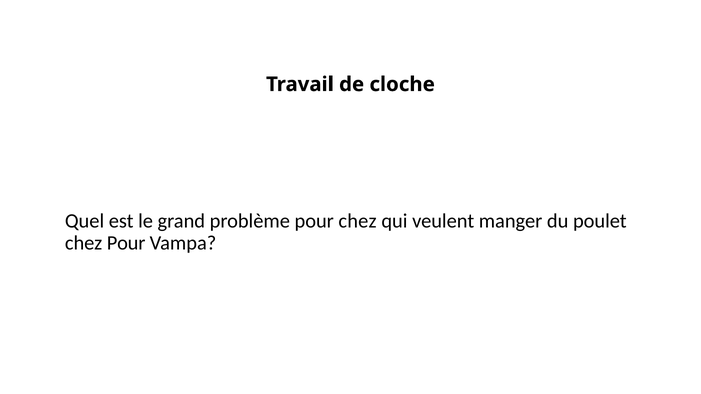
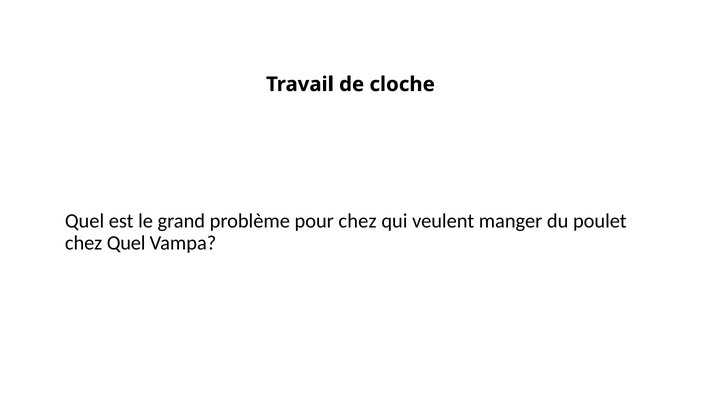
chez Pour: Pour -> Quel (126, 243)
